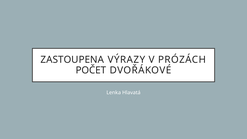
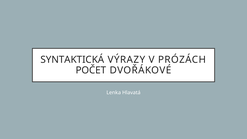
ZASTOUPENA: ZASTOUPENA -> SYNTAKTICKÁ (72, 60)
